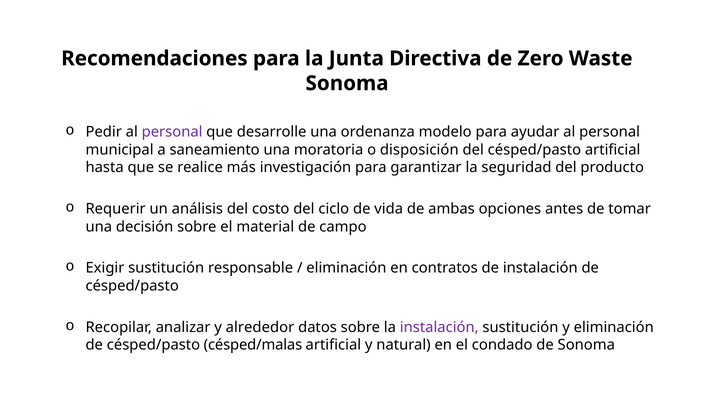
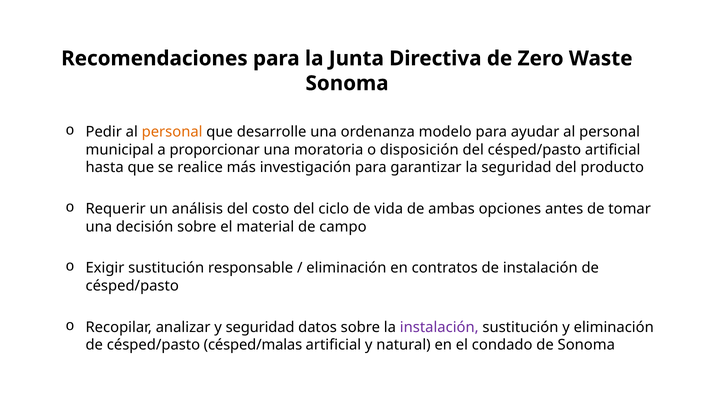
personal colour: purple -> orange (172, 132)
saneamiento: saneamiento -> proporcionar (215, 150)
y alrededor: alrededor -> seguridad (260, 327)
